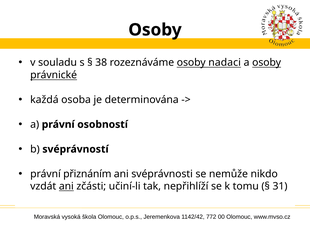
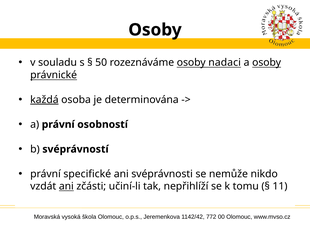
38: 38 -> 50 (101, 63)
každá underline: none -> present (44, 100)
přiznáním: přiznáním -> specifické (87, 174)
31: 31 -> 11 (280, 187)
